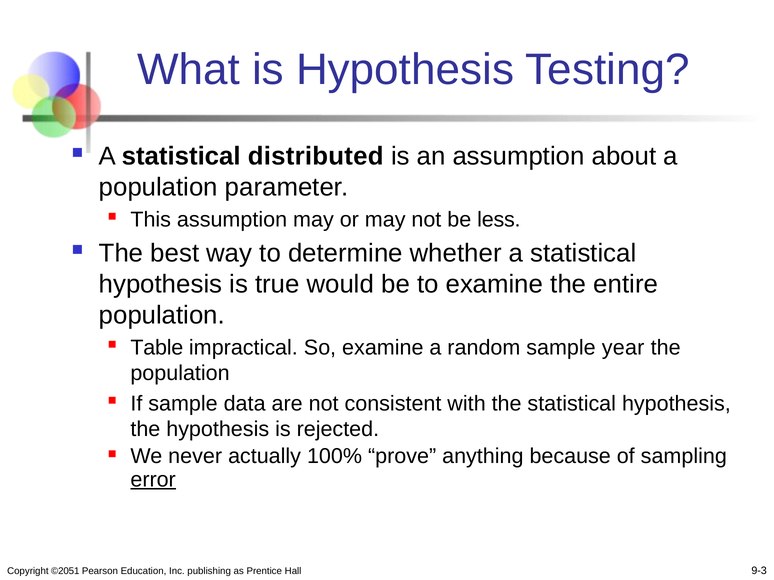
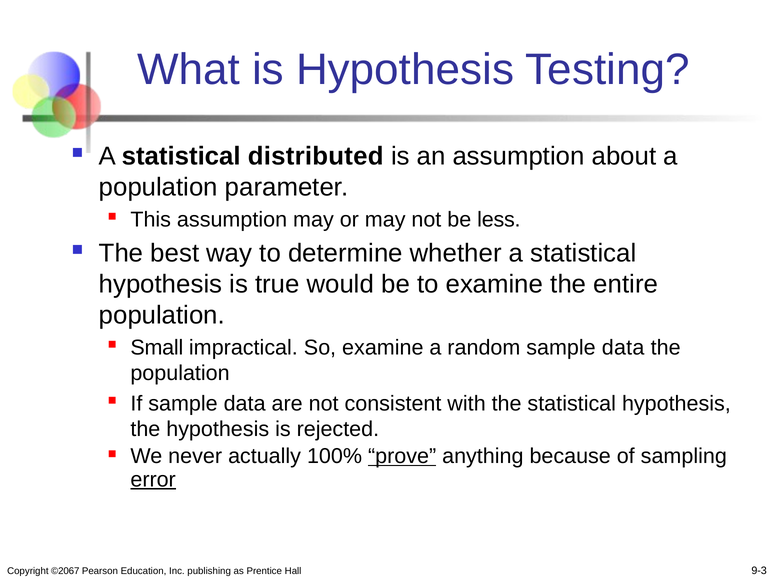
Table: Table -> Small (157, 348)
random sample year: year -> data (623, 348)
prove underline: none -> present (402, 457)
©2051: ©2051 -> ©2067 (65, 572)
